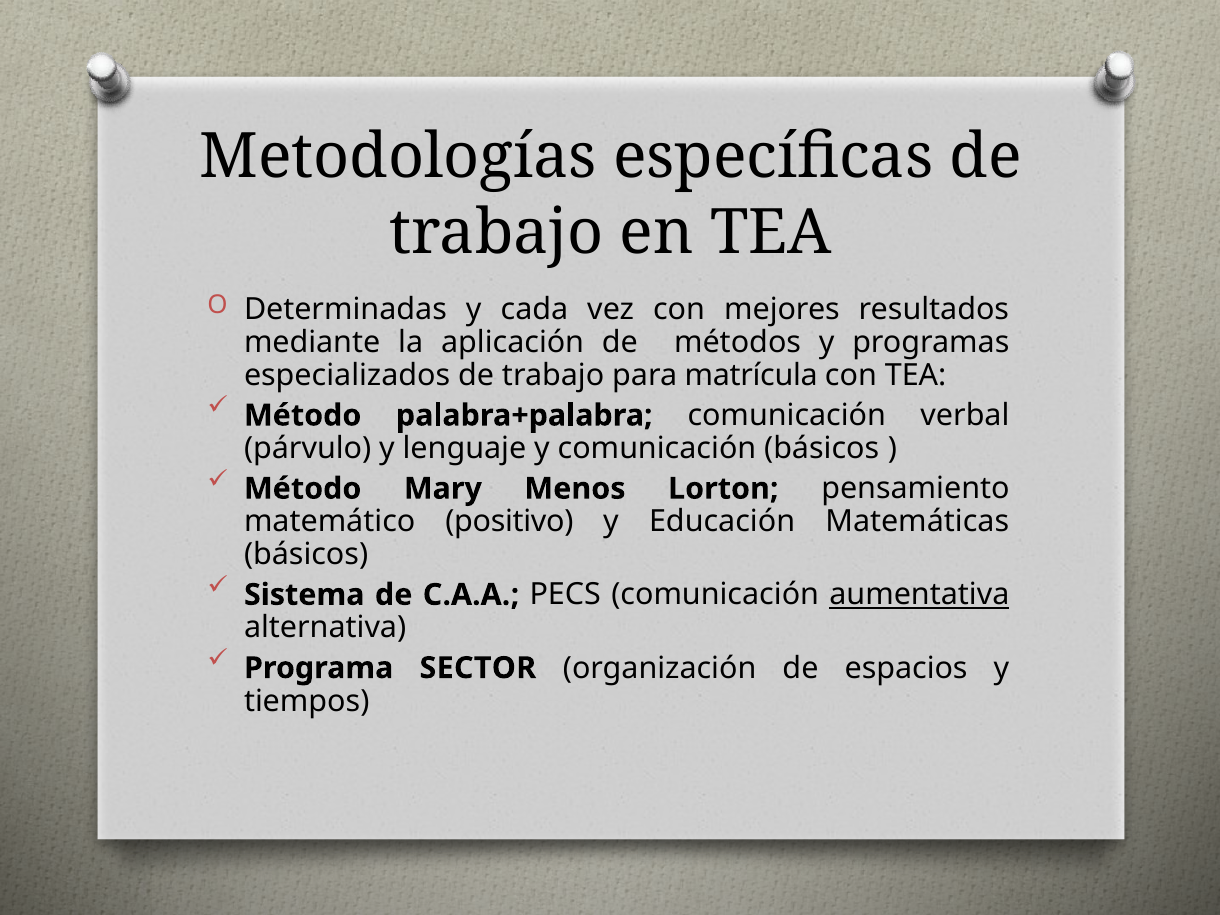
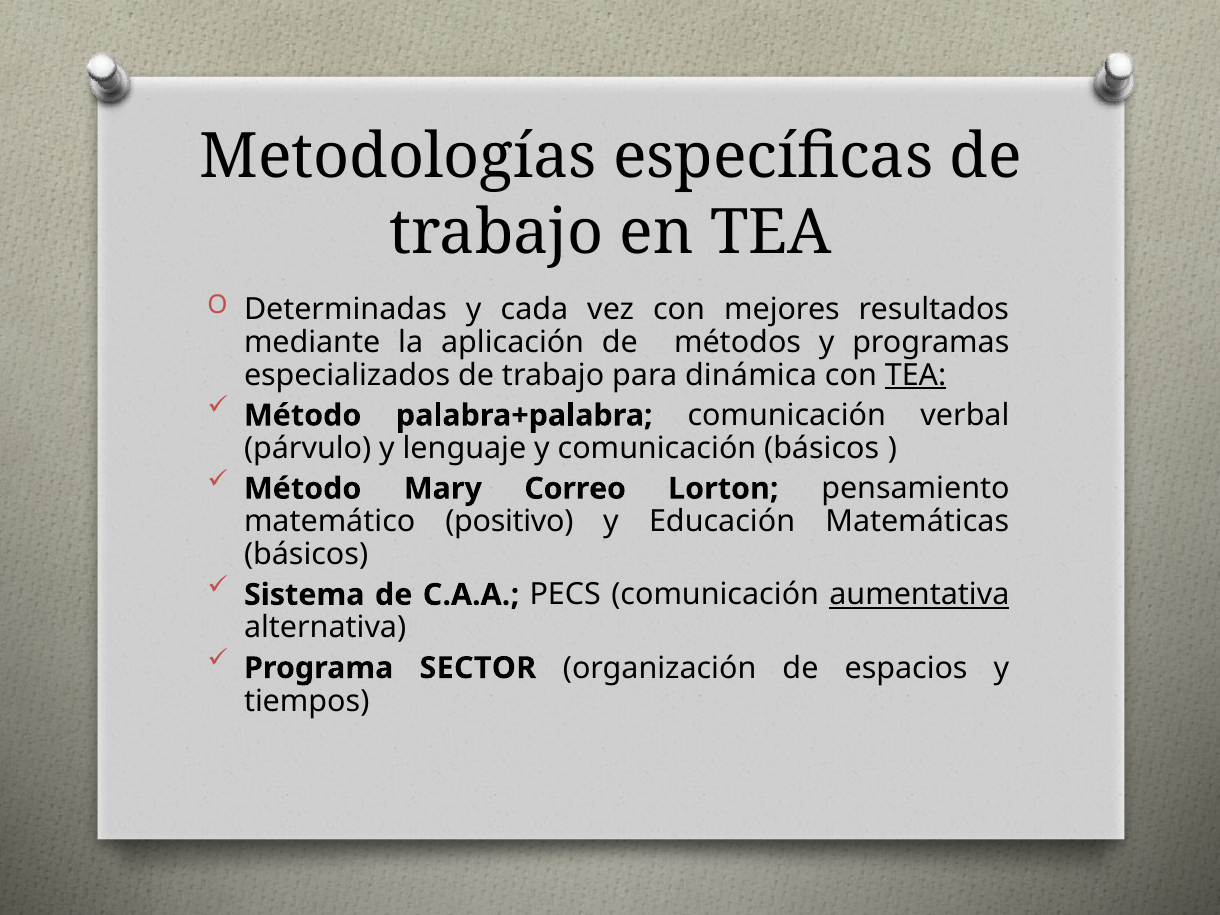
matrícula: matrícula -> dinámica (751, 375)
TEA underline: none -> present (916, 375)
Menos: Menos -> Correo (575, 489)
